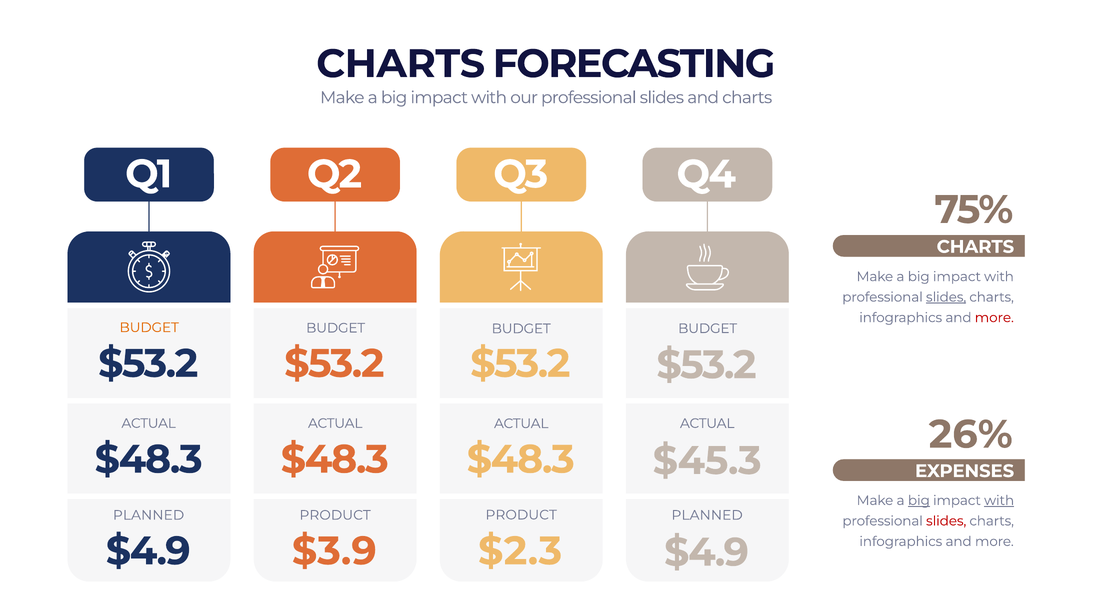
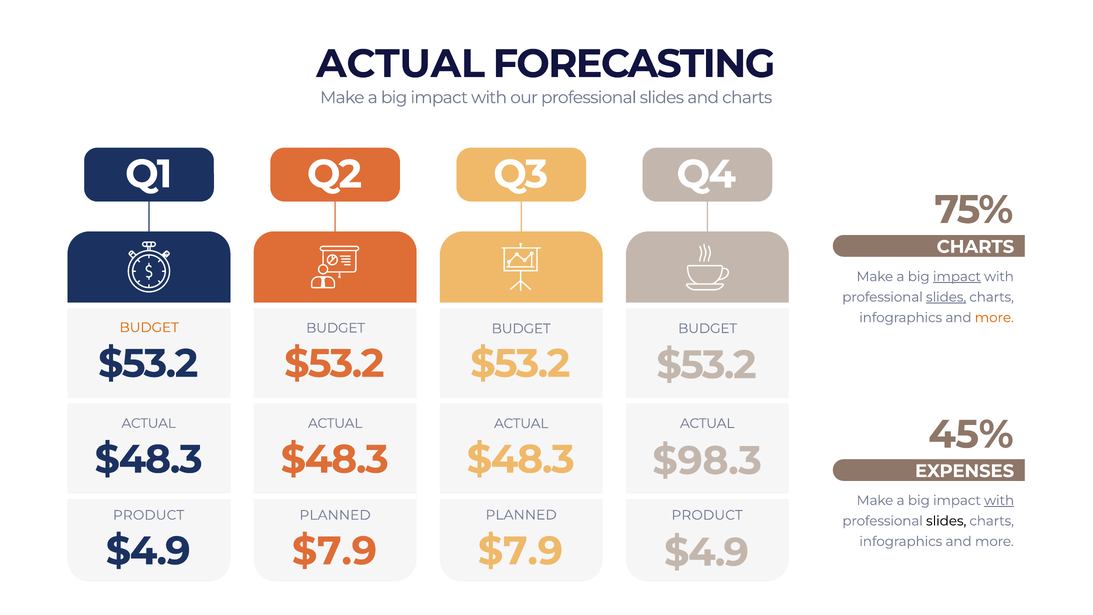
CHARTS: CHARTS -> ACTUAL (401, 64)
impact underline: none -> present (957, 277)
more colour: red -> orange (994, 318)
26%: 26% -> 45% (971, 434)
$45.3: $45.3 -> $98.3 (707, 461)
big underline: present -> none (919, 500)
PRODUCT: PRODUCT -> PLANNED (521, 515)
PLANNED: PLANNED -> PRODUCT (149, 515)
PRODUCT: PRODUCT -> PLANNED (335, 515)
PLANNED: PLANNED -> PRODUCT (707, 515)
slides colour: red -> black (946, 521)
$3.9: $3.9 -> $7.9 (334, 551)
$2.3: $2.3 -> $7.9 (520, 551)
